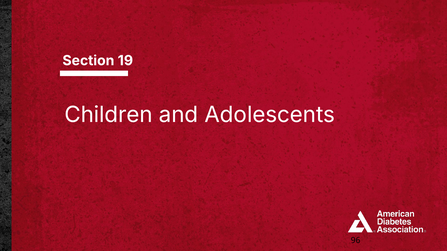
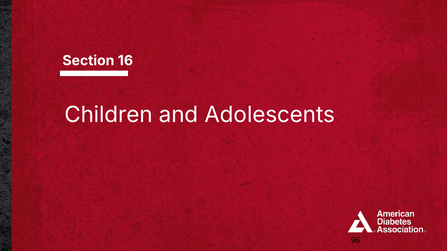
19: 19 -> 16 (125, 61)
